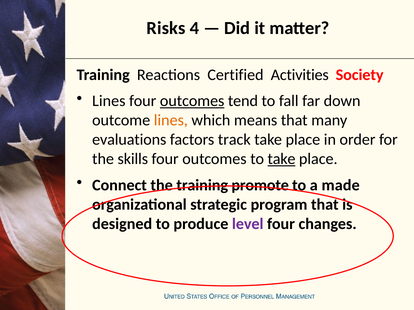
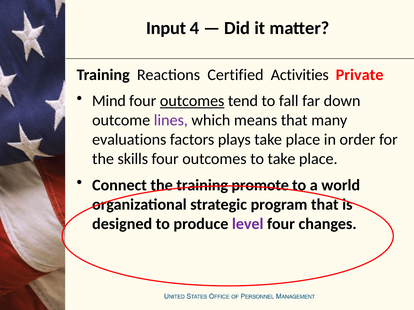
Risks: Risks -> Input (166, 28)
Society: Society -> Private (360, 75)
Lines: Lines -> Mind (109, 101)
lines colour: orange -> purple (171, 121)
track: track -> plays (234, 140)
take underline: present -> none (282, 159)
made: made -> world (341, 185)
